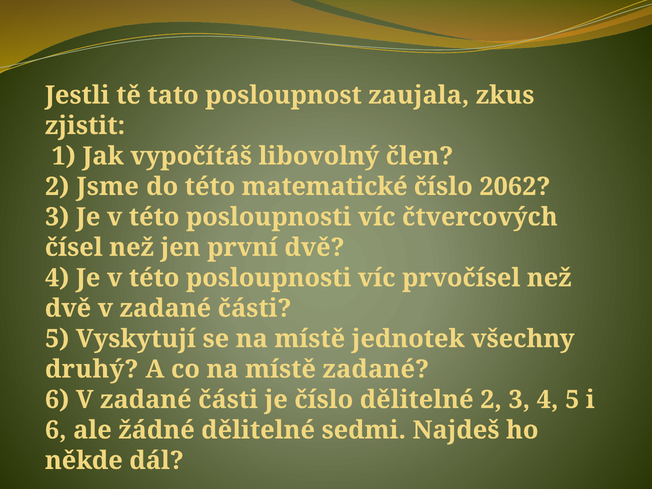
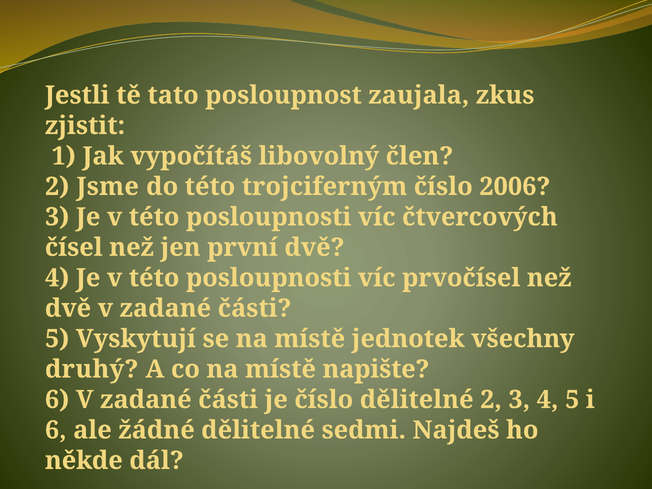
matematické: matematické -> trojciferným (325, 187)
2062: 2062 -> 2006 (515, 187)
místě zadané: zadané -> napište (376, 369)
